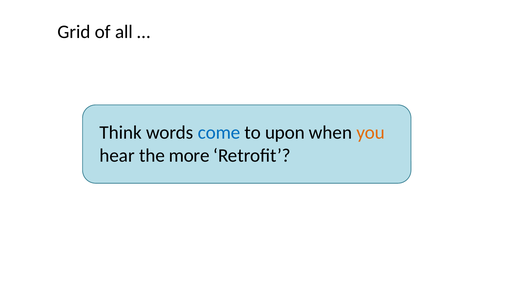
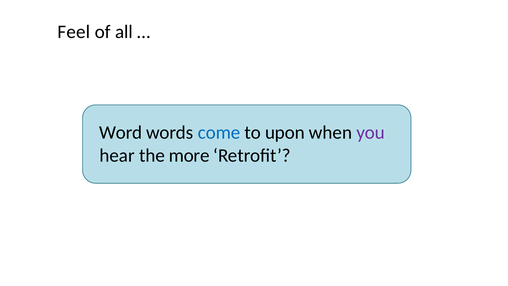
Grid: Grid -> Feel (74, 32)
Think: Think -> Word (121, 133)
you colour: orange -> purple (371, 133)
